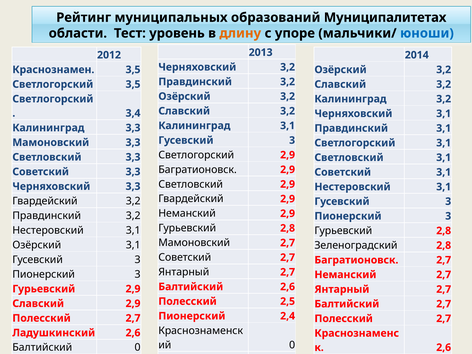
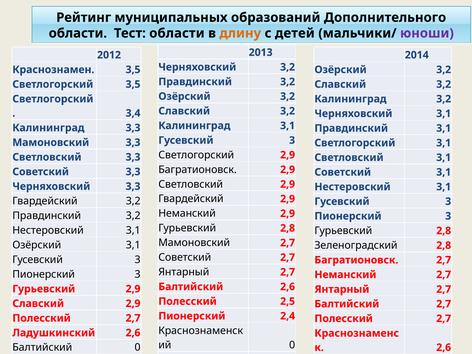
Муниципалитетах: Муниципалитетах -> Дополнительного (385, 18)
Тест уровень: уровень -> области (177, 33)
упоре: упоре -> детей (295, 33)
юноши colour: blue -> purple (427, 33)
